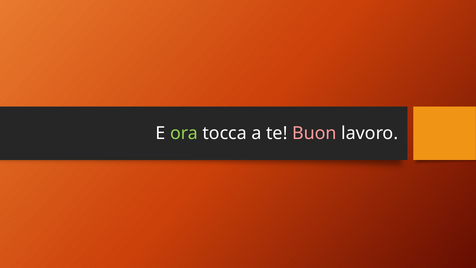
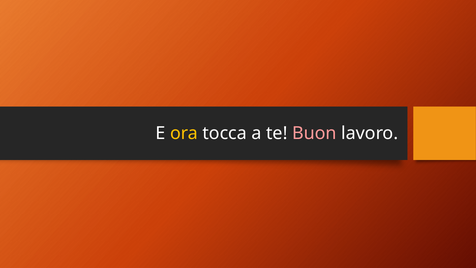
ora colour: light green -> yellow (184, 133)
